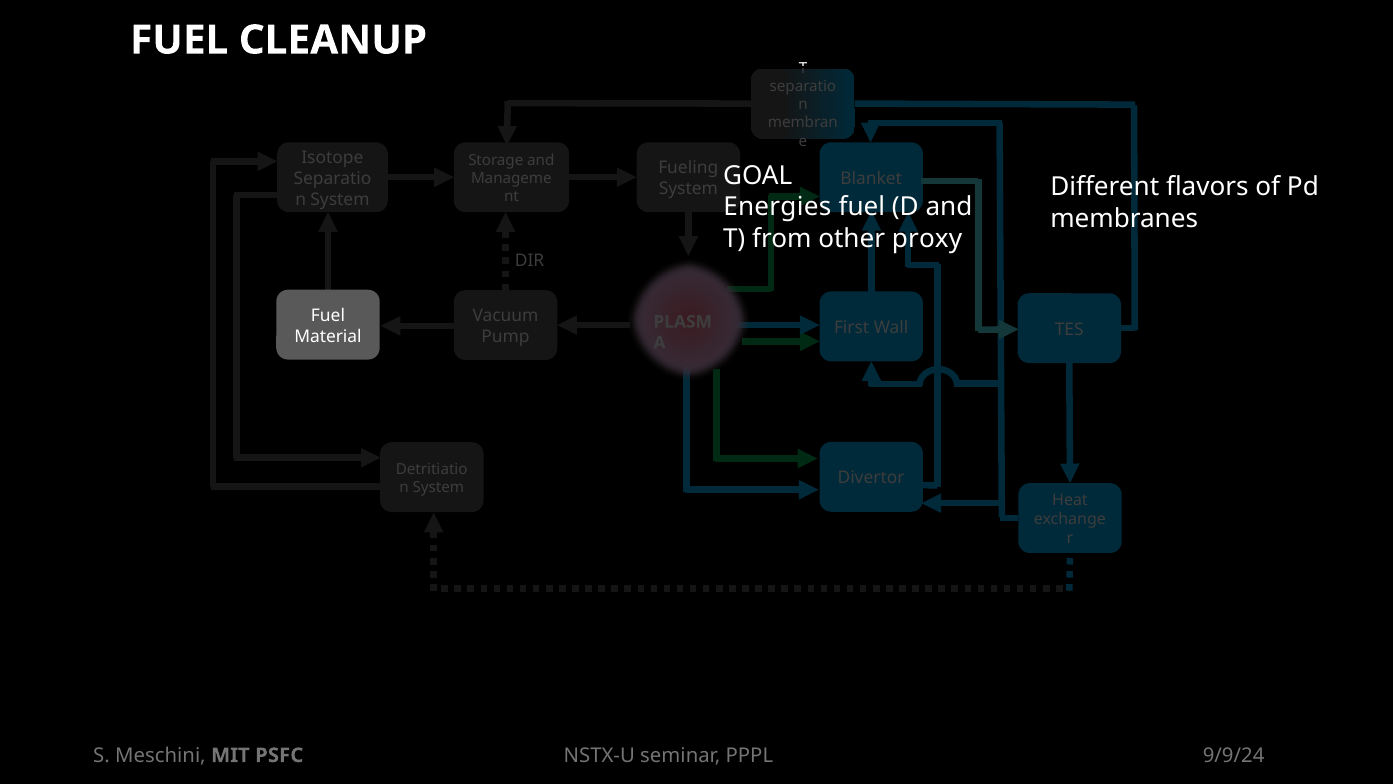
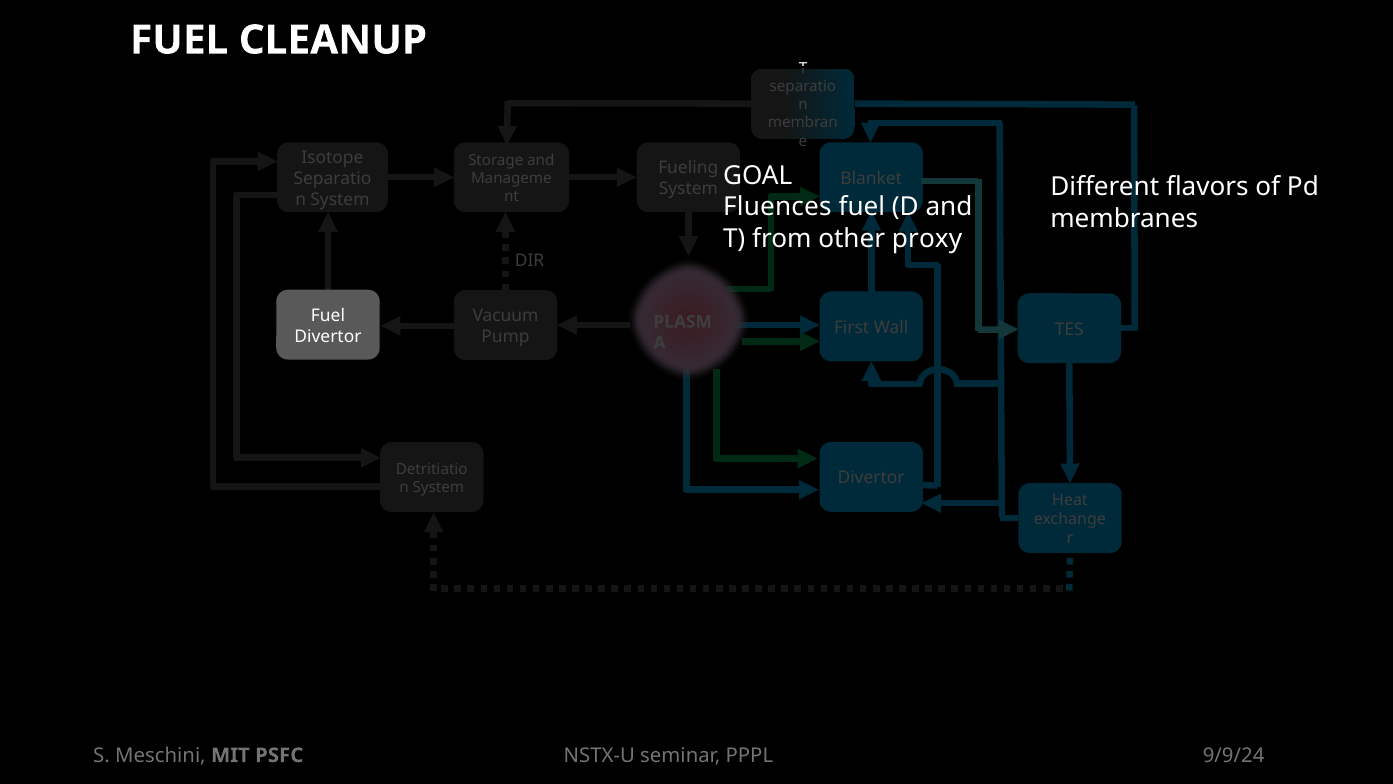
Energies: Energies -> Fluences (777, 207)
Material: Material -> Divertor (328, 336)
